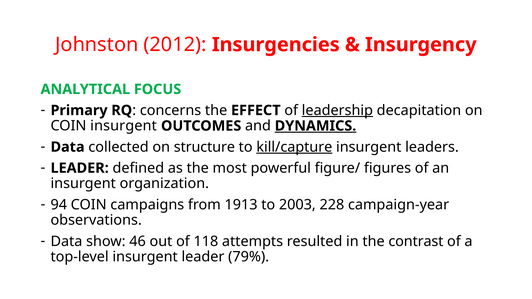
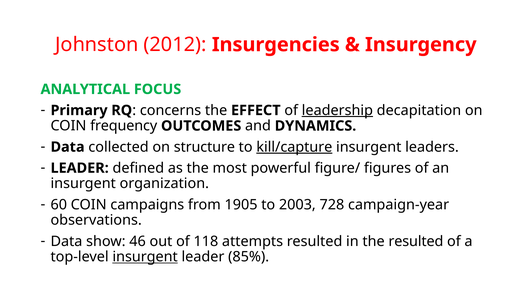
COIN insurgent: insurgent -> frequency (124, 126)
DYNAMICS underline: present -> none (316, 126)
94: 94 -> 60 (59, 205)
1913: 1913 -> 1905 (241, 205)
228: 228 -> 728 (332, 205)
the contrast: contrast -> resulted (416, 241)
insurgent underline: none -> present (145, 257)
79%: 79% -> 85% (249, 257)
